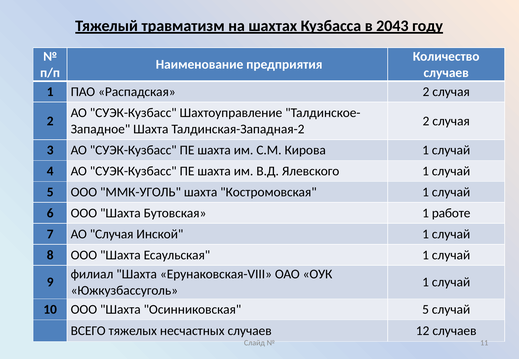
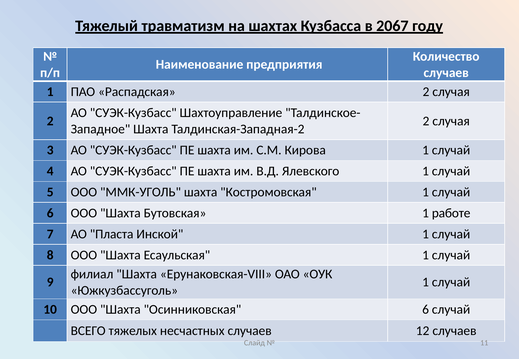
2043: 2043 -> 2067 (392, 26)
АО Случая: Случая -> Пласта (112, 234)
Осинниковская 5: 5 -> 6 (426, 310)
